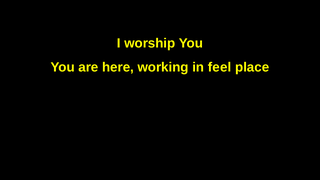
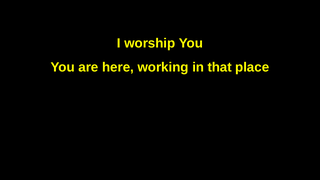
feel: feel -> that (220, 67)
